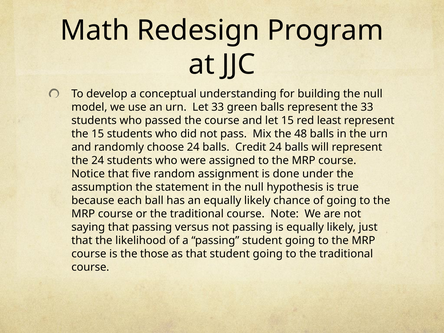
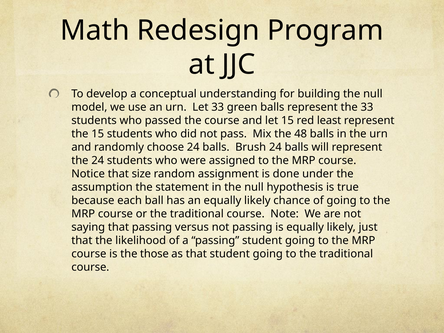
Credit: Credit -> Brush (251, 147)
five: five -> size (141, 174)
